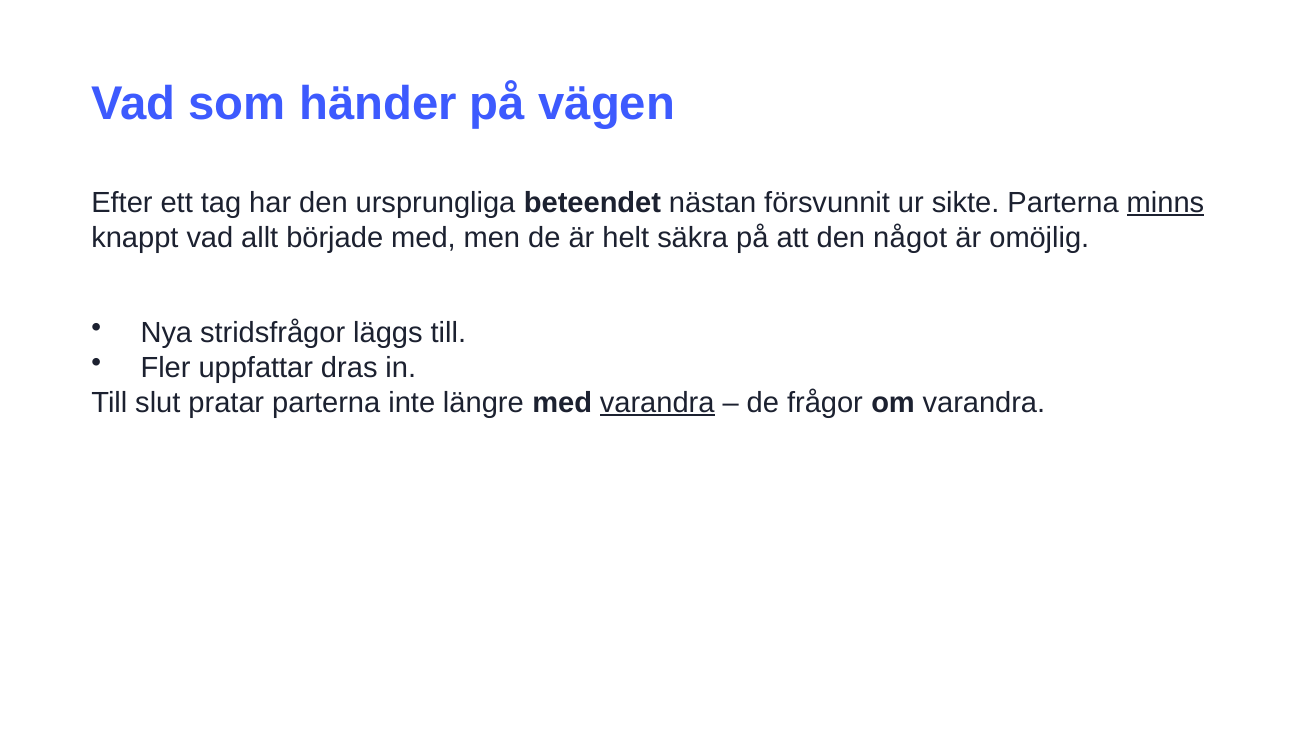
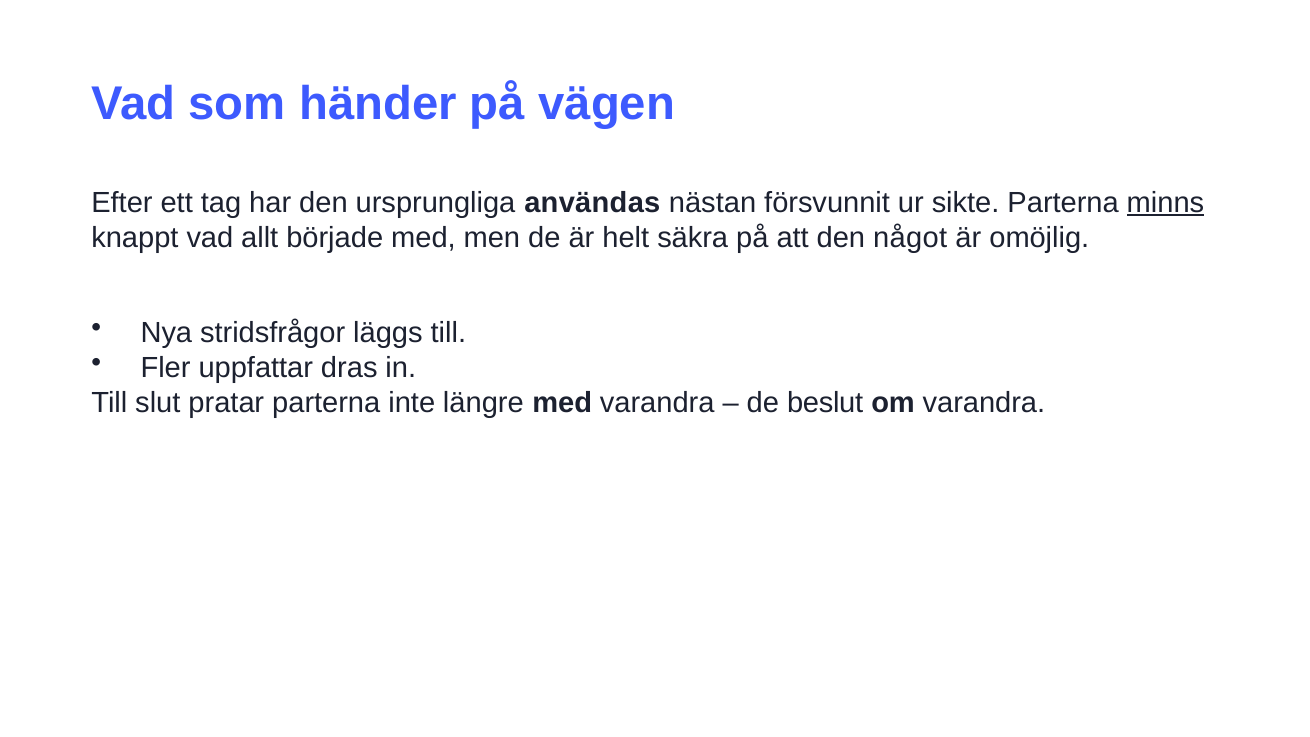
beteendet: beteendet -> användas (592, 203)
varandra underline: present -> none (657, 403)
frågor: frågor -> beslut (825, 403)
